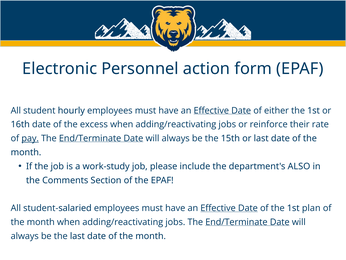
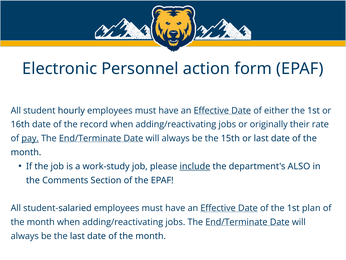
excess: excess -> record (94, 124)
reinforce: reinforce -> originally (269, 124)
include underline: none -> present (195, 166)
